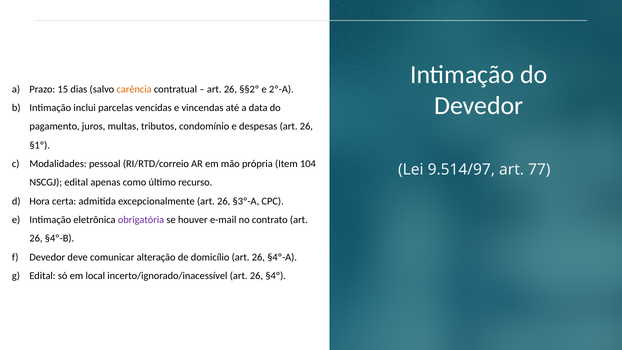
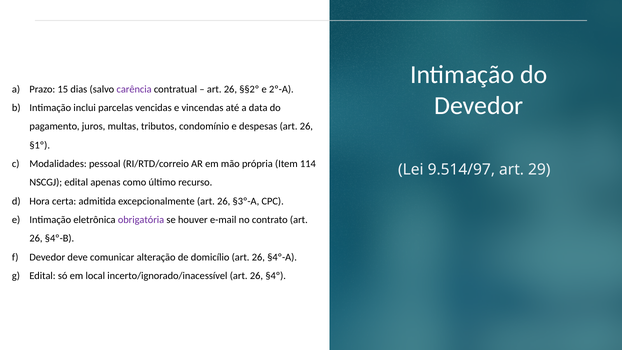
carência colour: orange -> purple (134, 89)
104: 104 -> 114 (308, 164)
77: 77 -> 29 (539, 170)
